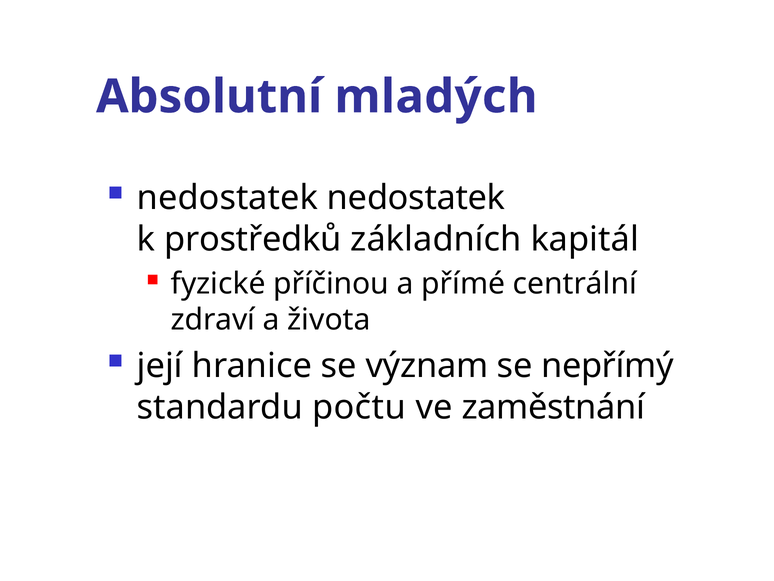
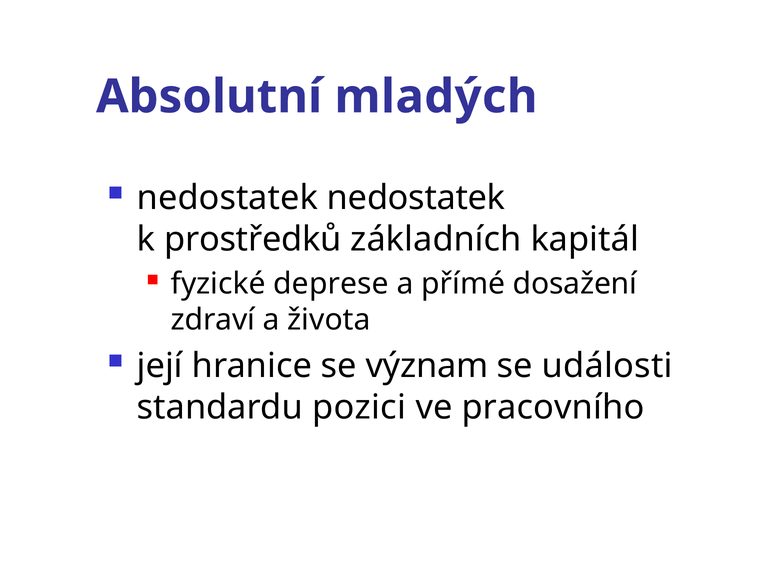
příčinou: příčinou -> deprese (331, 283)
centrální: centrální -> dosažení (575, 283)
nepřímý: nepřímý -> události (607, 366)
počtu: počtu -> pozici (359, 407)
zaměstnání: zaměstnání -> pracovního (553, 407)
